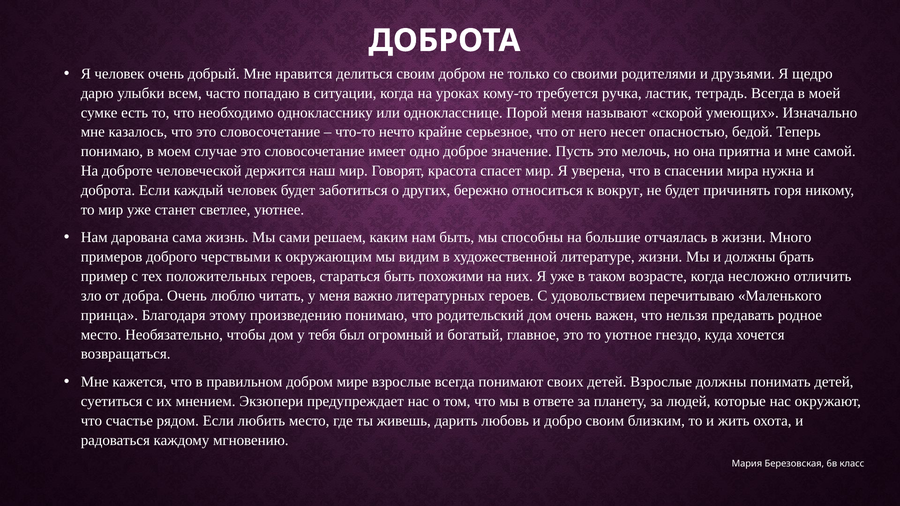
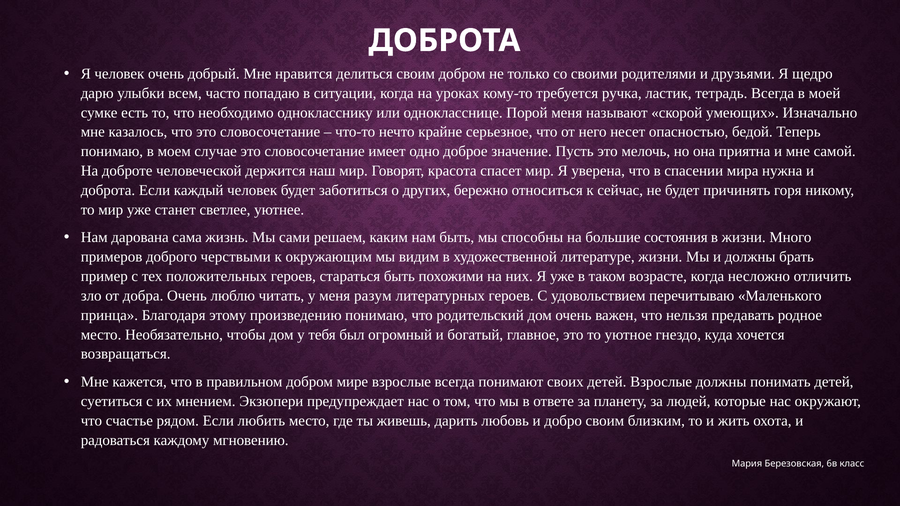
вокруг: вокруг -> сейчас (620, 190)
отчаялась: отчаялась -> состояния (676, 238)
важно: важно -> разум (373, 296)
